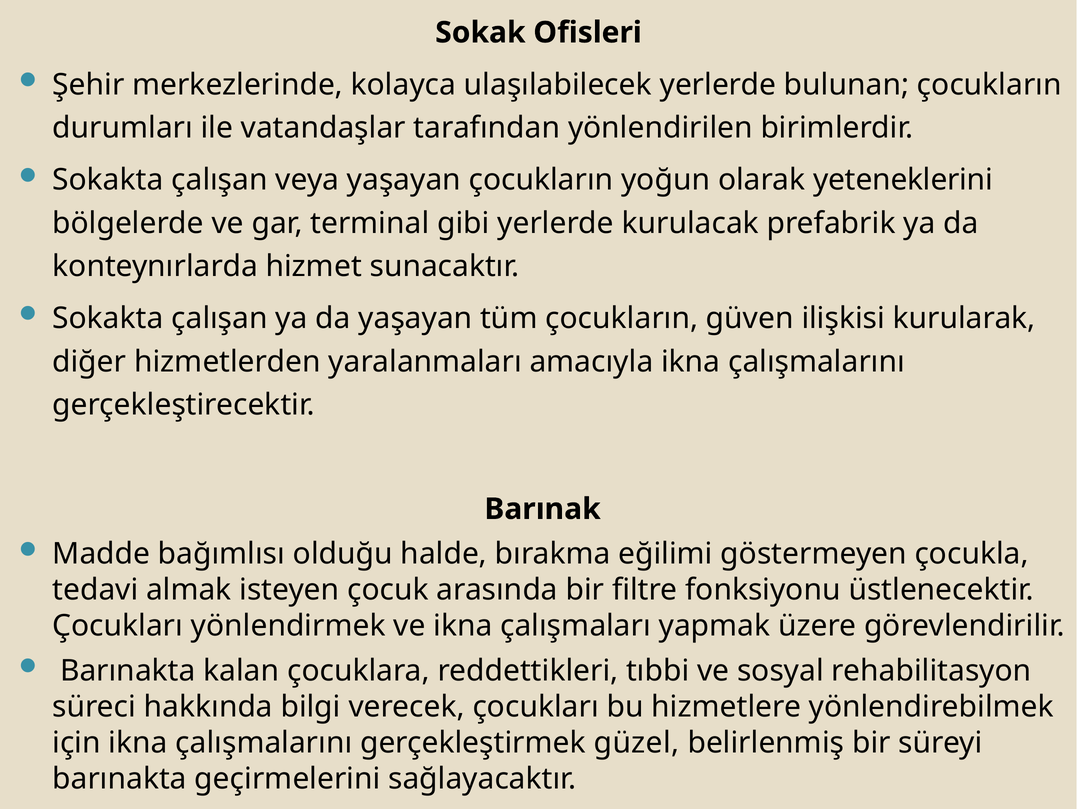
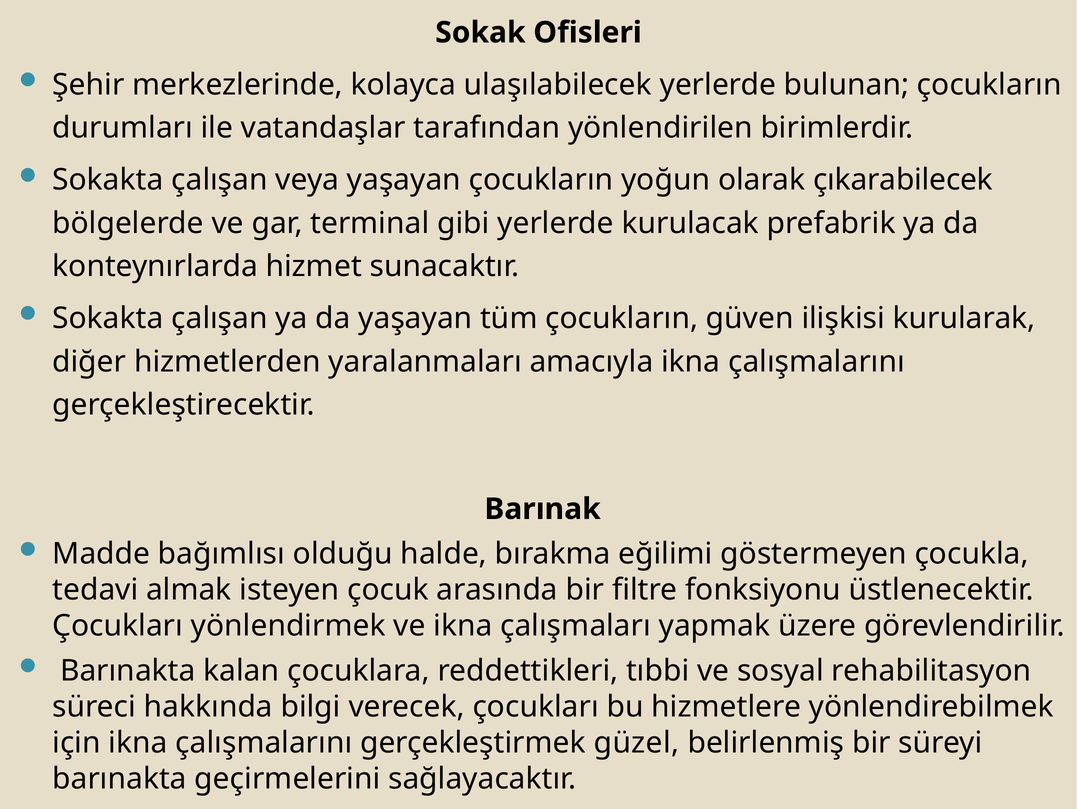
yeteneklerini: yeteneklerini -> çıkarabilecek (903, 180)
